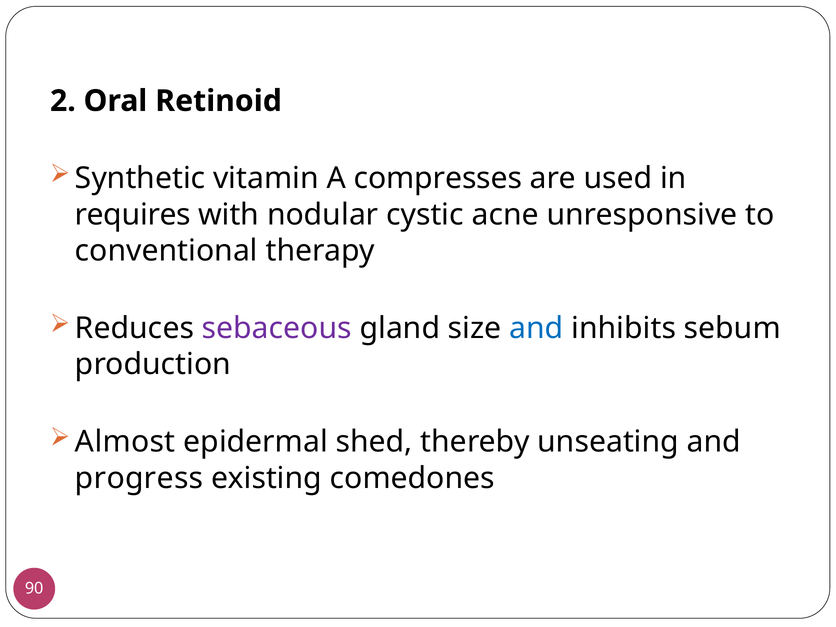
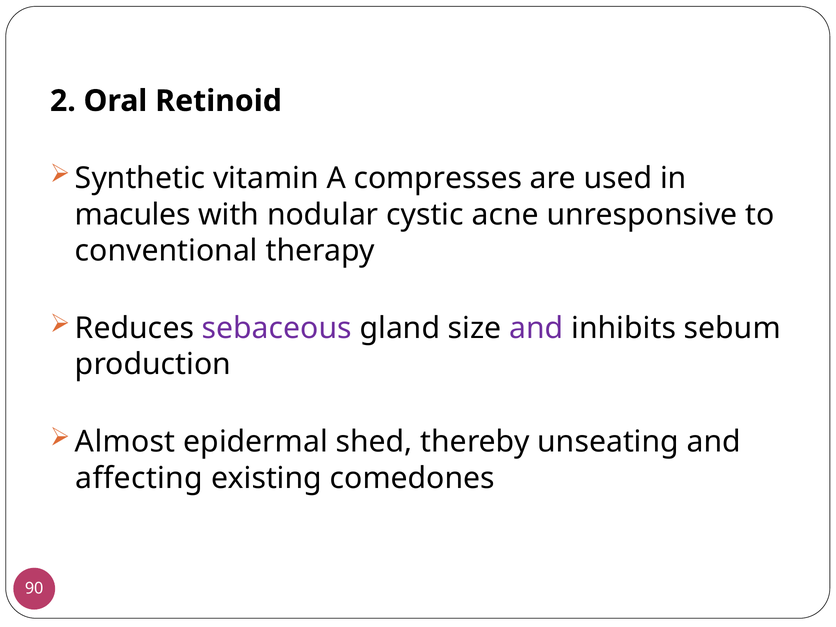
requires: requires -> macules (133, 215)
and colour: blue -> purple (536, 328)
progress: progress -> affecting (139, 478)
